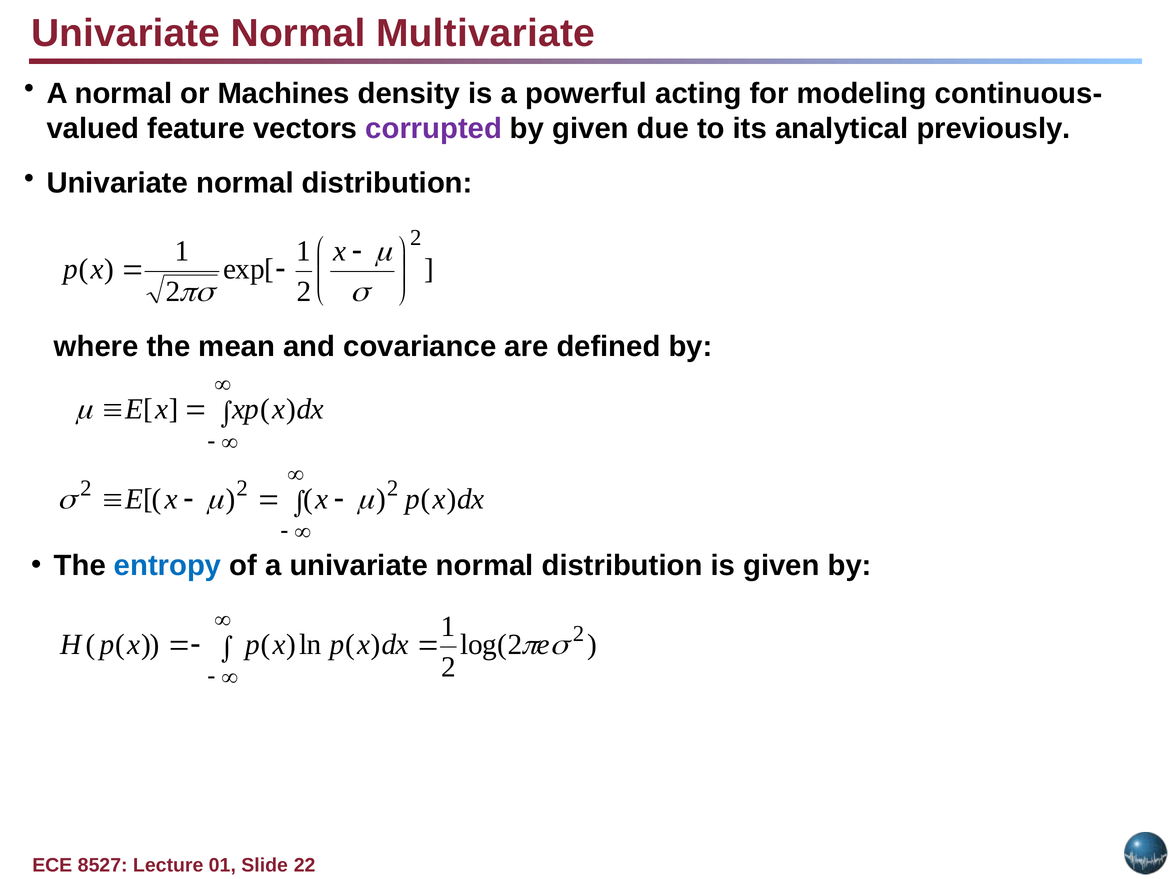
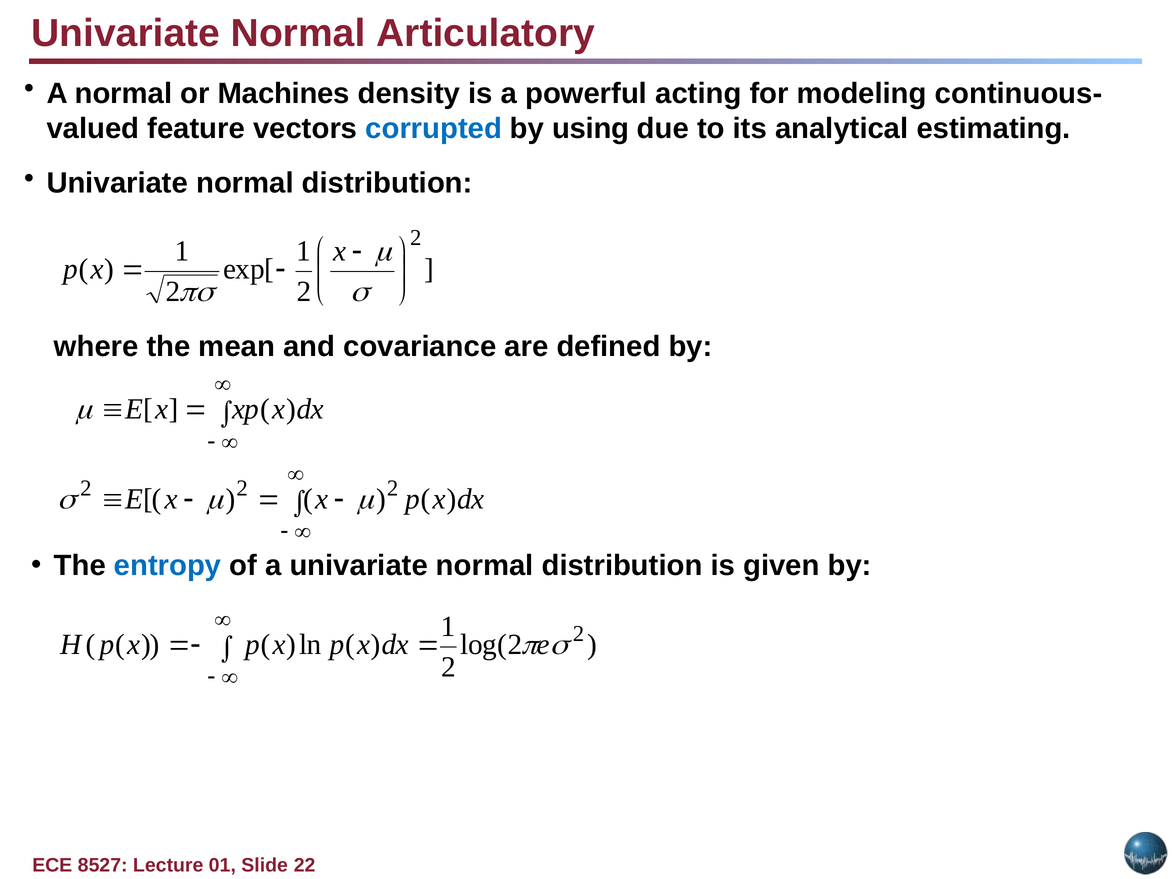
Multivariate: Multivariate -> Articulatory (486, 33)
corrupted colour: purple -> blue (434, 129)
by given: given -> using (591, 129)
previously: previously -> estimating (994, 129)
